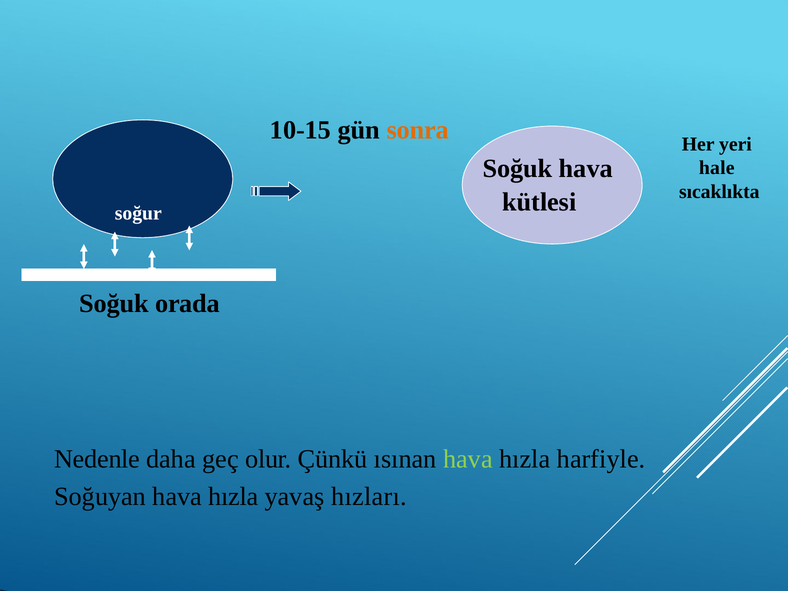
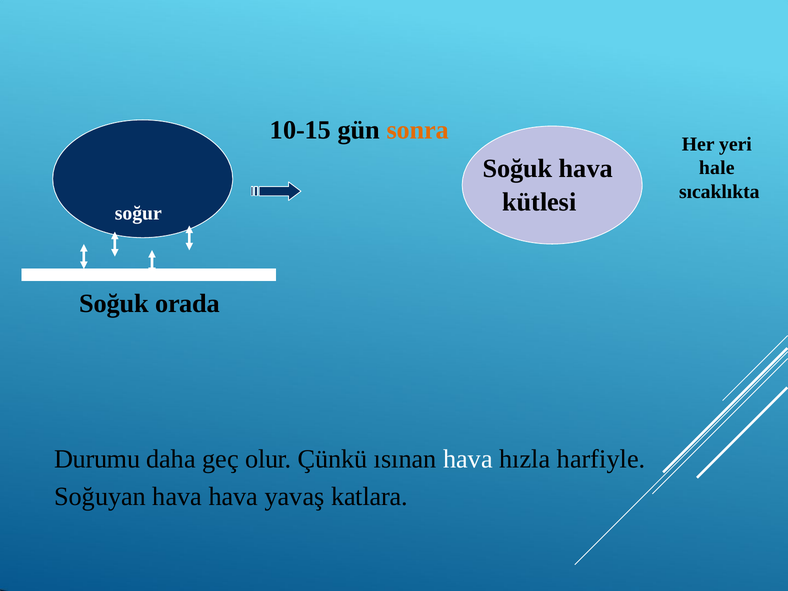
Nedenle: Nedenle -> Durumu (97, 459)
hava colour: light green -> white (468, 459)
Soğuyan hava hızla: hızla -> hava (233, 497)
hızları: hızları -> katlara (369, 497)
